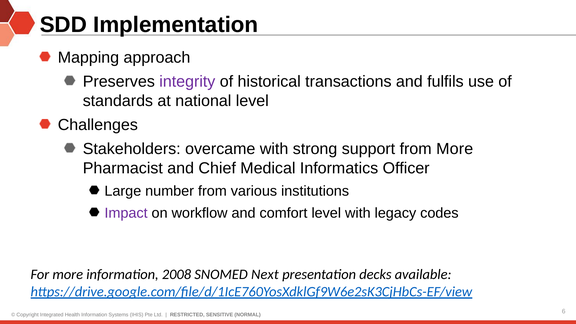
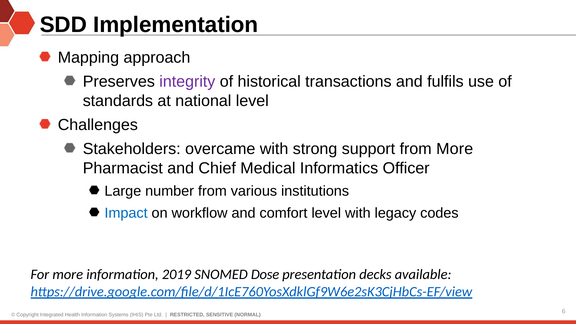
Impact colour: purple -> blue (126, 213)
2008: 2008 -> 2019 (177, 274)
Next: Next -> Dose (265, 274)
